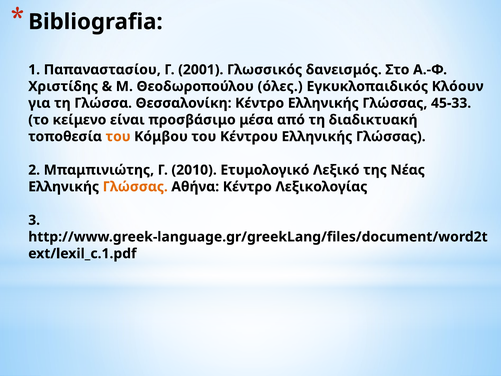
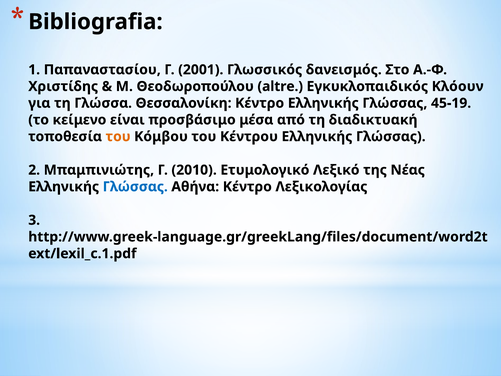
όλες: όλες -> altre (280, 86)
45-33: 45-33 -> 45-19 (451, 103)
Γλώσσας colour: orange -> blue (135, 187)
